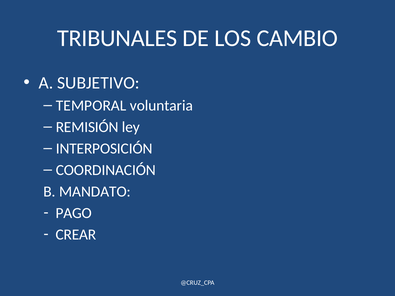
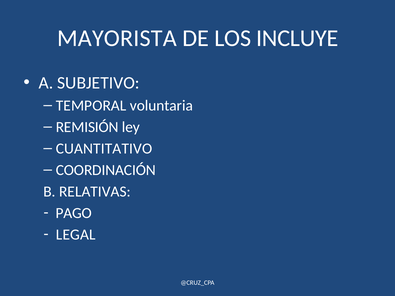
TRIBUNALES: TRIBUNALES -> MAYORISTA (117, 38)
CAMBIO: CAMBIO -> INCLUYE (297, 38)
INTERPOSICIÓN: INTERPOSICIÓN -> CUANTITATIVO (104, 149)
MANDATO: MANDATO -> RELATIVAS (95, 192)
CREAR: CREAR -> LEGAL (76, 235)
